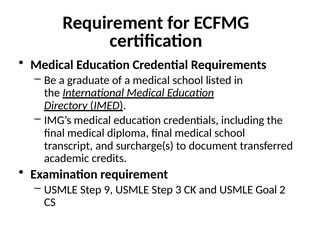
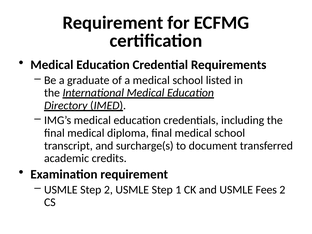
Step 9: 9 -> 2 (108, 190)
3: 3 -> 1 (178, 190)
Goal: Goal -> Fees (266, 190)
